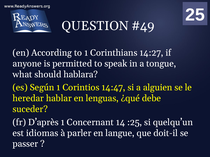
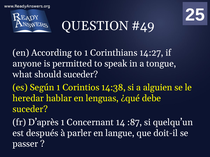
should hablara: hablara -> suceder (81, 75)
14:47: 14:47 -> 14:38 (114, 88)
:25: :25 -> :87 (135, 123)
idiomas: idiomas -> después (42, 133)
